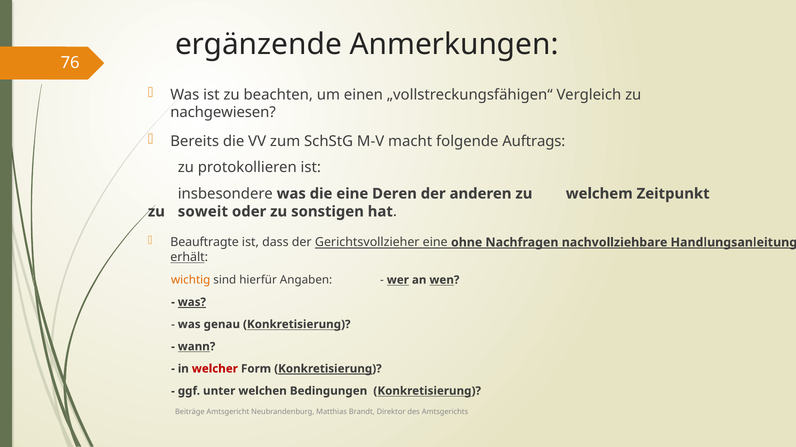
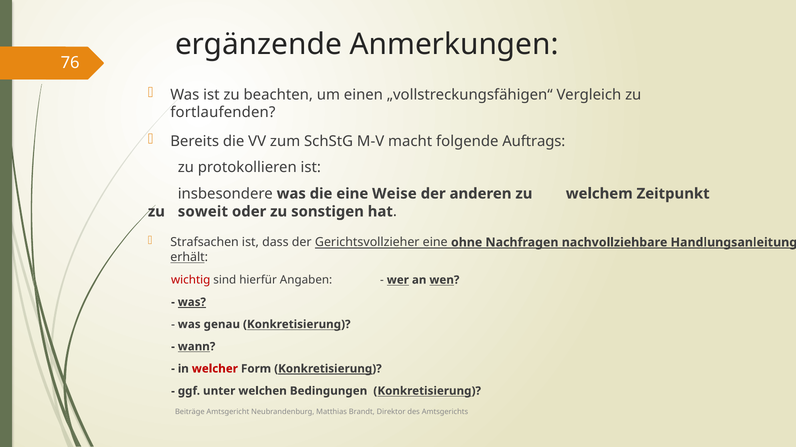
nachgewiesen: nachgewiesen -> fortlaufenden (223, 113)
Deren: Deren -> Weise (394, 194)
Beauftragte: Beauftragte -> Strafsachen (205, 243)
wichtig colour: orange -> red (191, 280)
